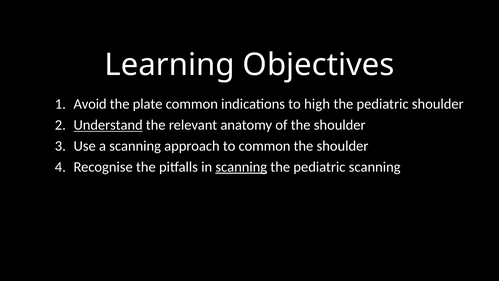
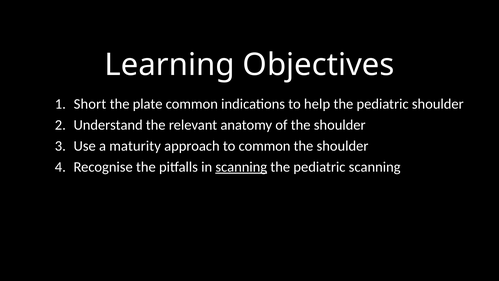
Avoid: Avoid -> Short (90, 104)
high: high -> help (317, 104)
Understand underline: present -> none (108, 125)
a scanning: scanning -> maturity (135, 146)
